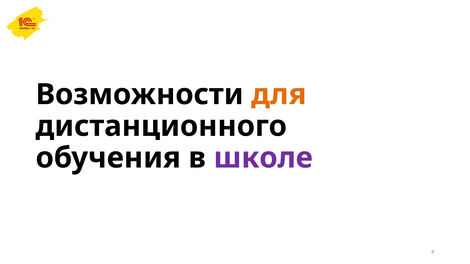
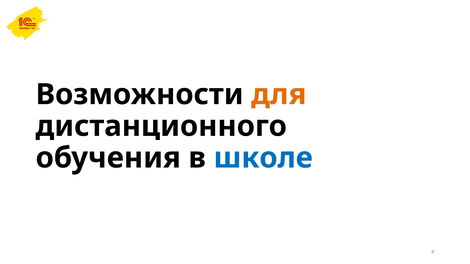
школе colour: purple -> blue (263, 158)
